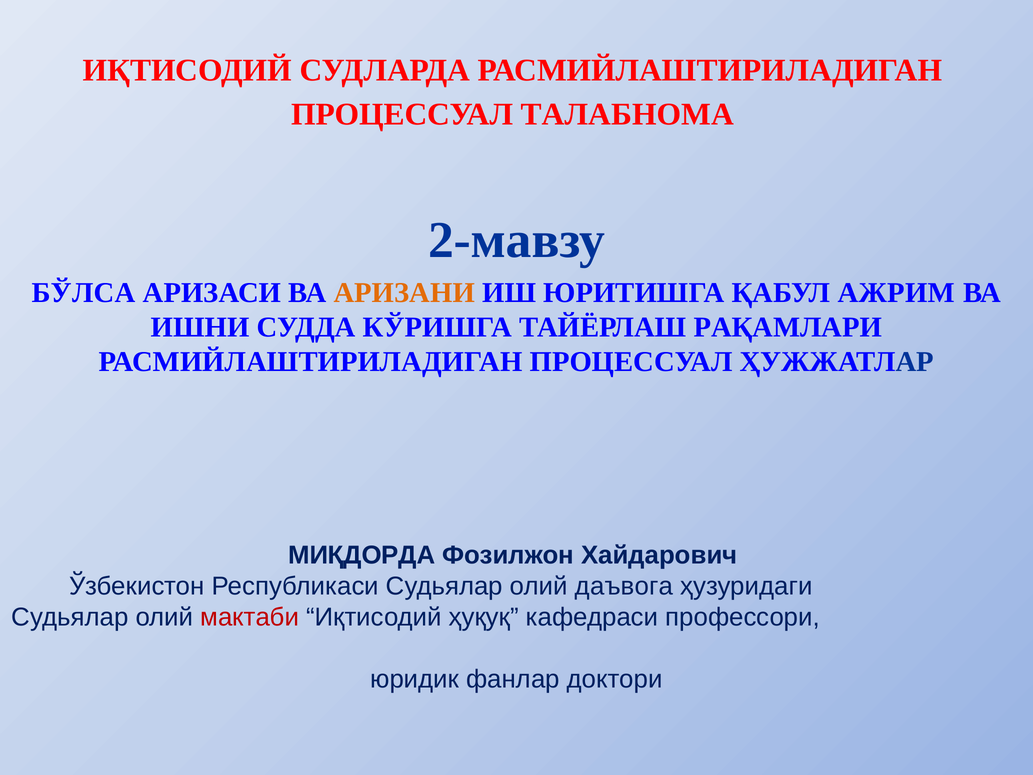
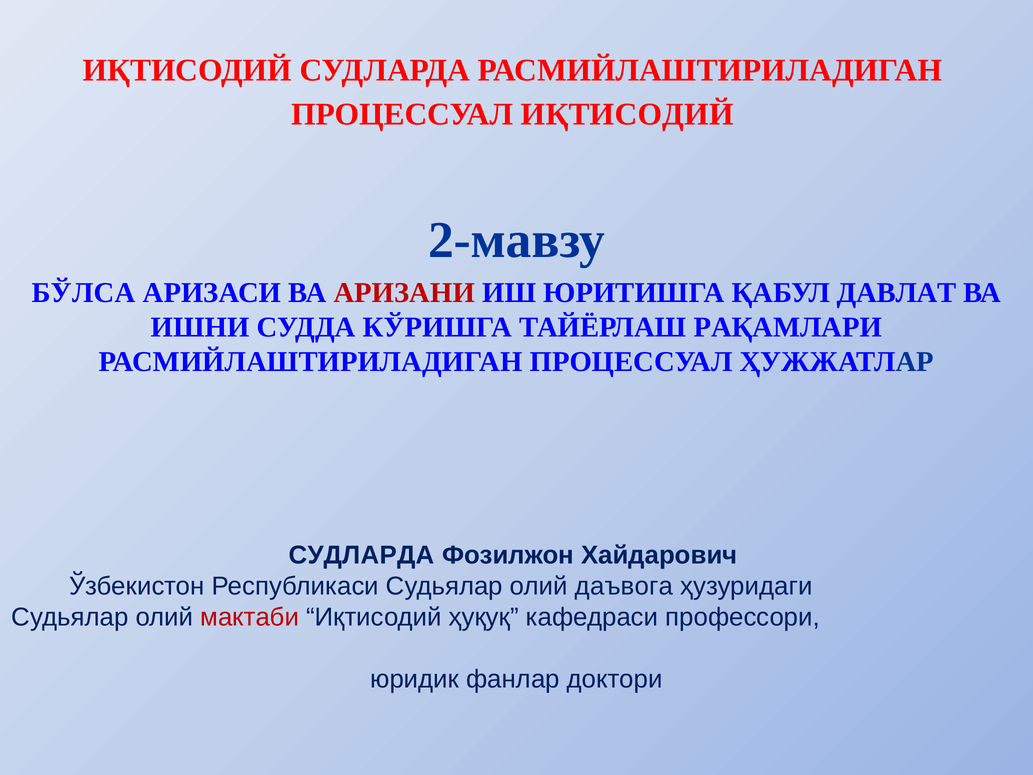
ПРОЦЕССУАЛ ТАЛАБНОМА: ТАЛАБНОМА -> ИҚТИСОДИЙ (627, 115)
АРИЗАНИ colour: orange -> red (404, 293)
АЖРИМ: АЖРИМ -> ДАВЛАТ (897, 293)
МИҚДОРДА: МИҚДОРДА -> СУДЛАРДА (362, 555)
